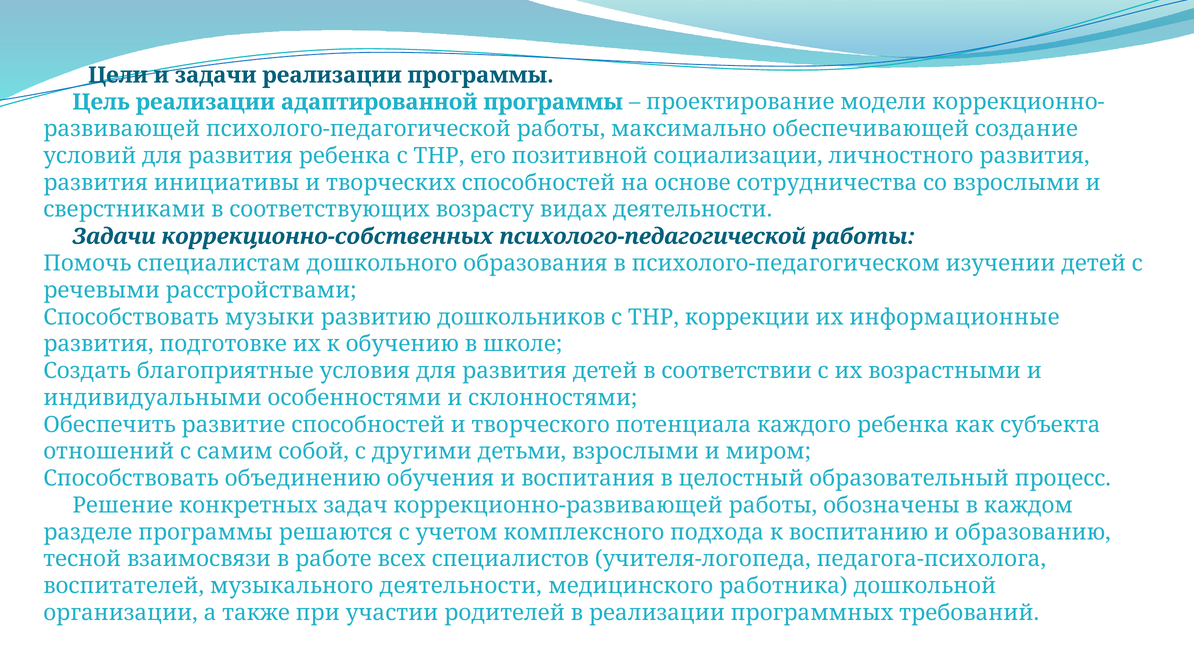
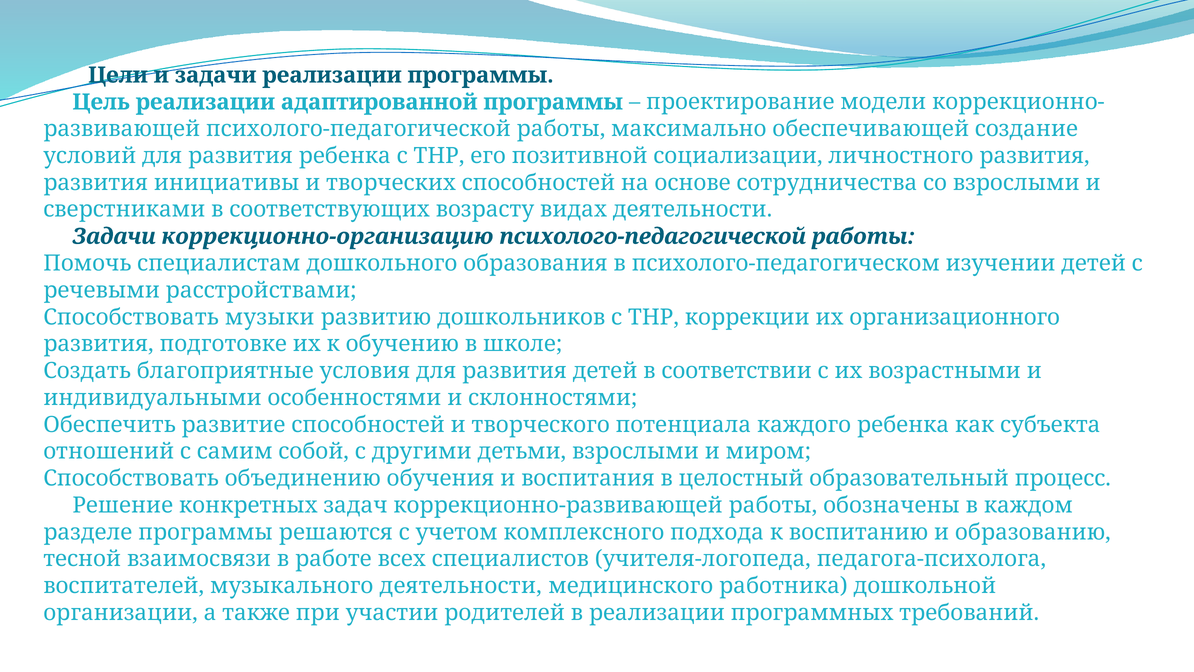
коррекционно-собственных: коррекционно-собственных -> коррекционно-организацию (327, 236)
информационные: информационные -> организационного (955, 317)
